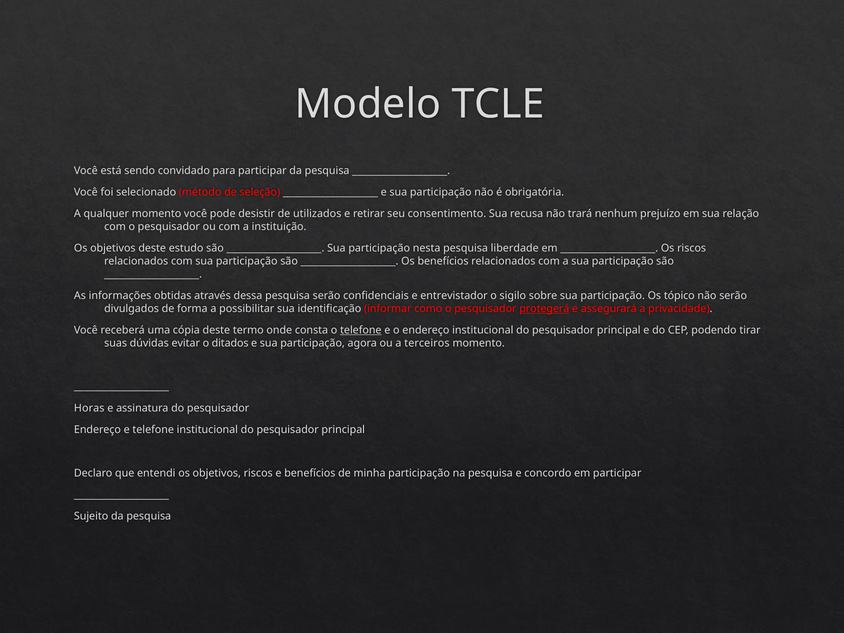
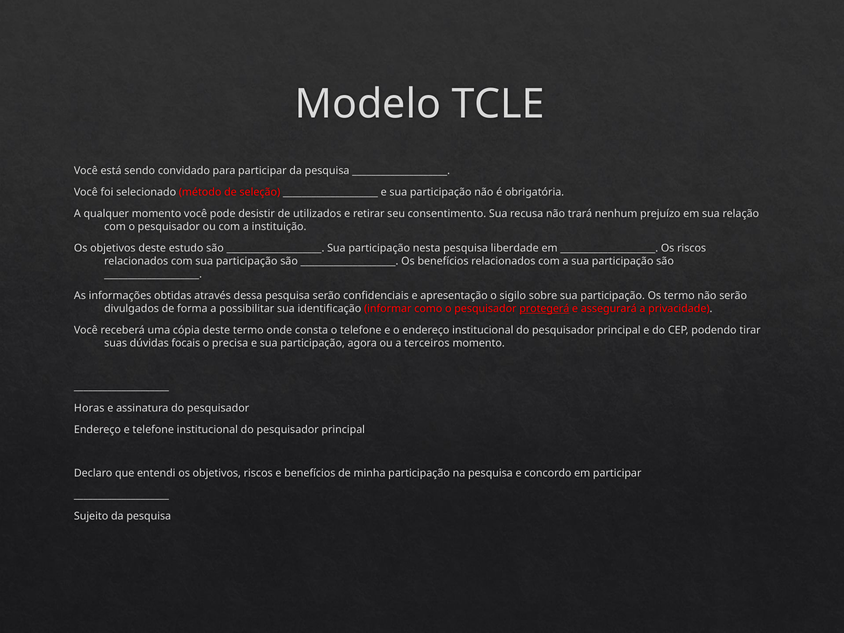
entrevistador: entrevistador -> apresentação (454, 296)
Os tópico: tópico -> termo (679, 296)
telefone underline: present -> none (361, 330)
evitar: evitar -> focais (186, 343)
ditados: ditados -> precisa (230, 343)
